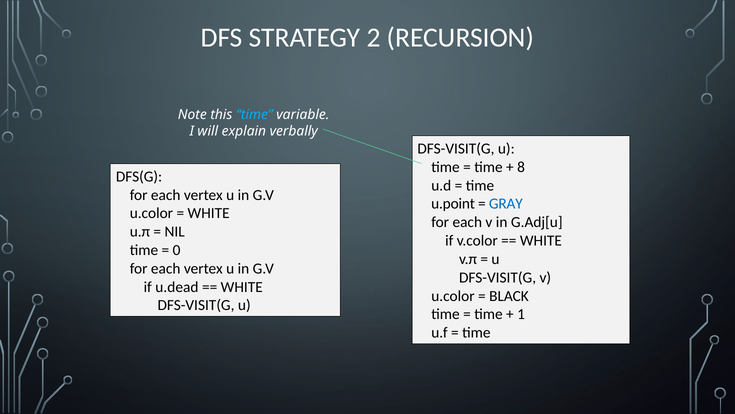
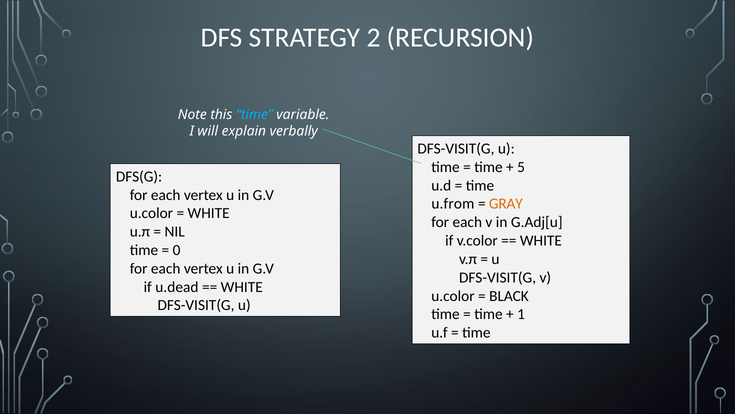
8: 8 -> 5 (521, 167)
u.point: u.point -> u.from (453, 204)
GRAY colour: blue -> orange (506, 204)
